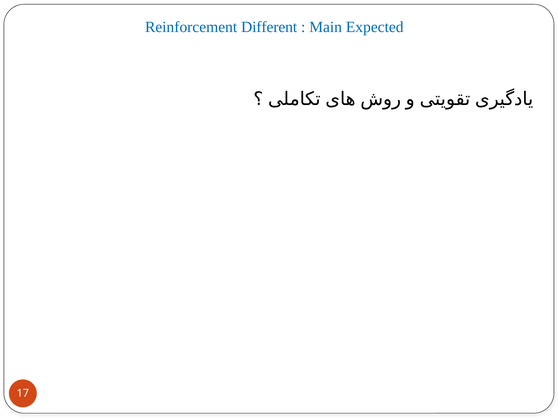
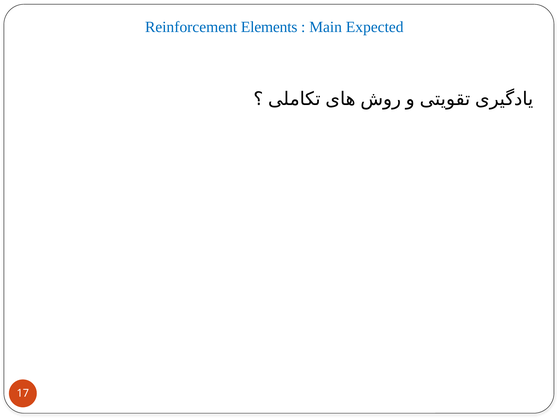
Different: Different -> Elements (269, 27)
